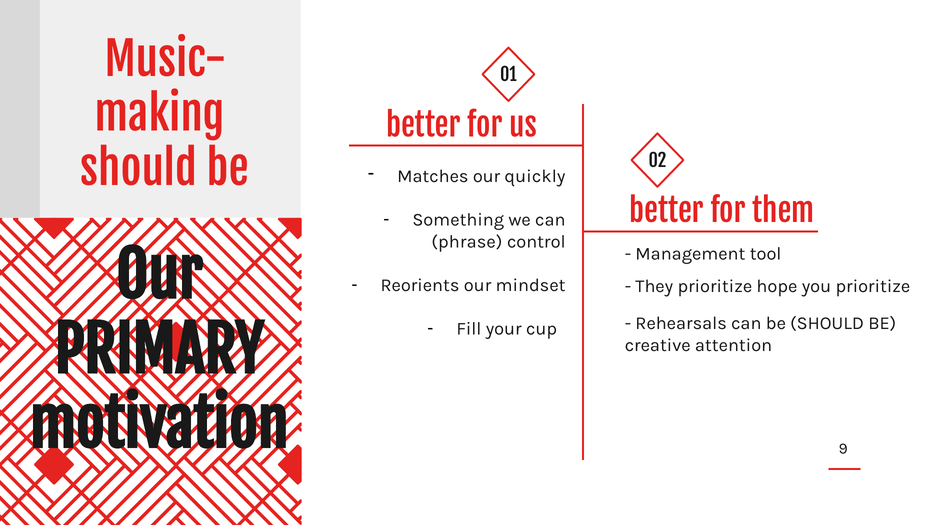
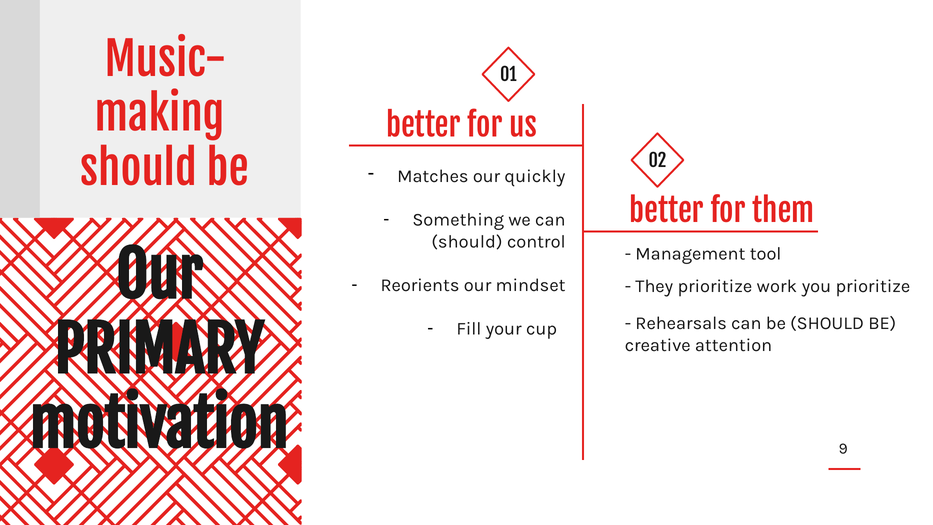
phrase: phrase -> should (467, 241)
hope: hope -> work (777, 286)
